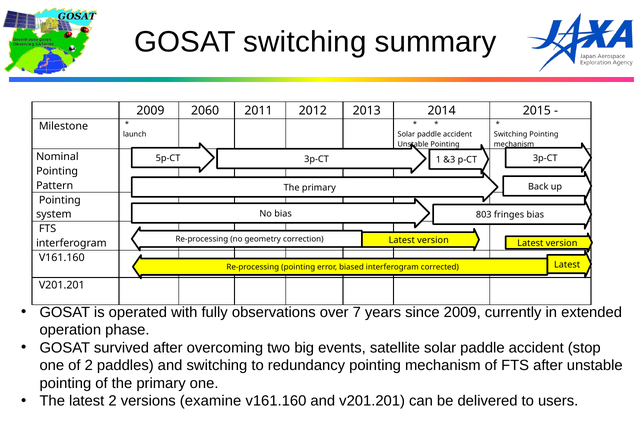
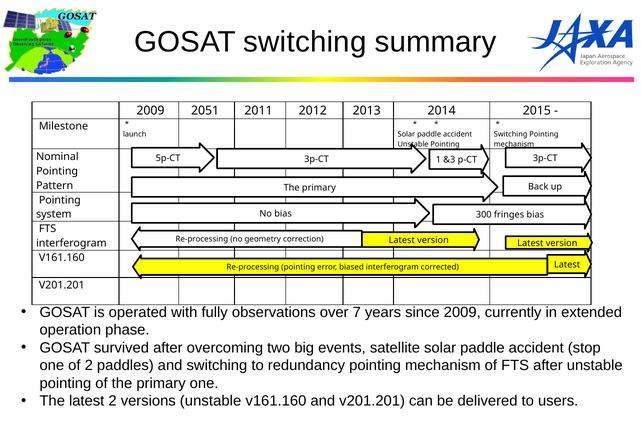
2060: 2060 -> 2051 (205, 111)
803: 803 -> 300 (484, 215)
versions examine: examine -> unstable (211, 402)
